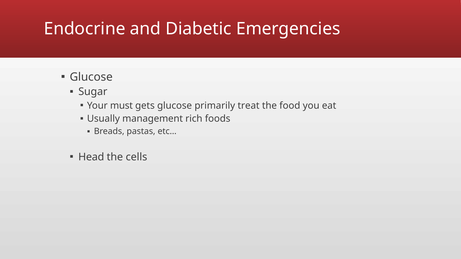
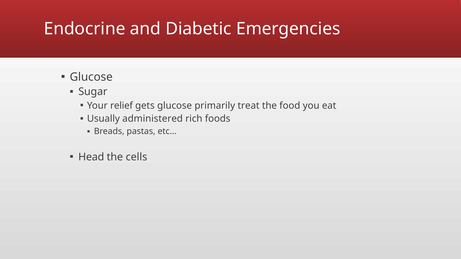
must: must -> relief (122, 106)
management: management -> administered (153, 119)
